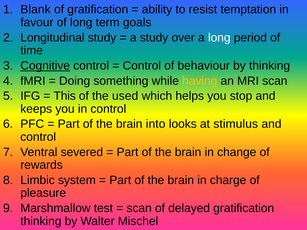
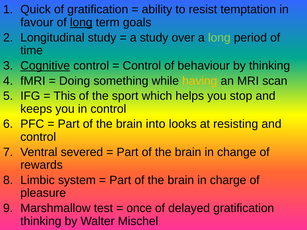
Blank: Blank -> Quick (36, 10)
long underline: none -> present (81, 22)
long colour: white -> light green (219, 38)
used: used -> sport (125, 96)
stimulus: stimulus -> resisting (236, 124)
scan: scan -> once (139, 208)
